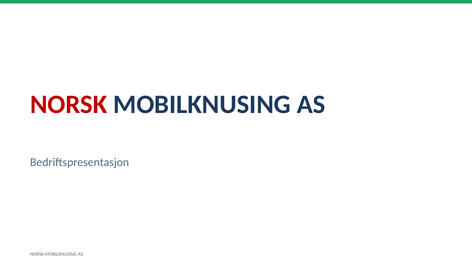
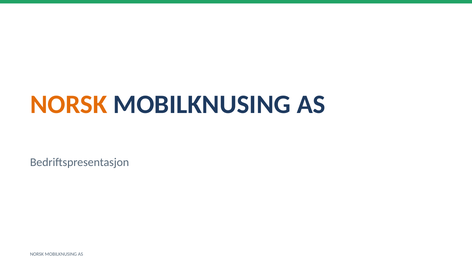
NORSK colour: red -> orange (69, 105)
